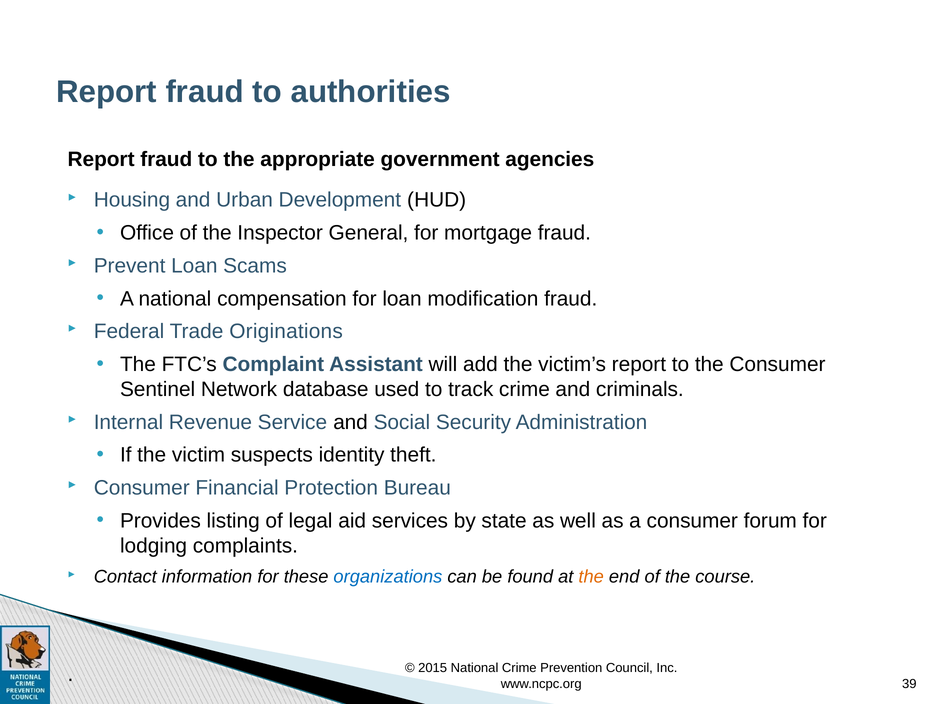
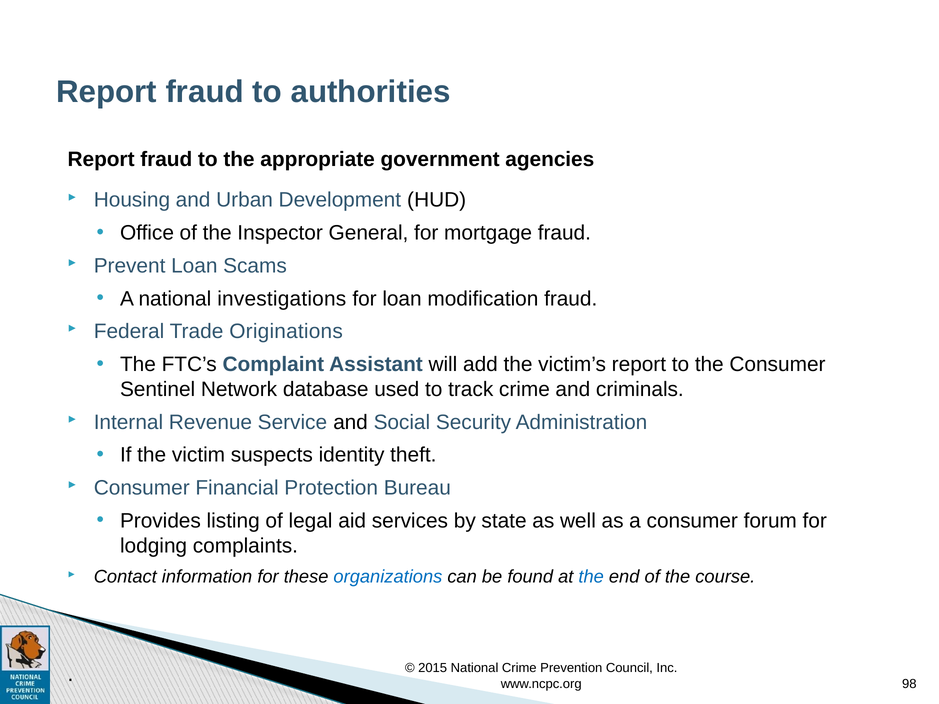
compensation: compensation -> investigations (282, 299)
the colour: orange -> blue (591, 577)
39: 39 -> 98 (909, 684)
